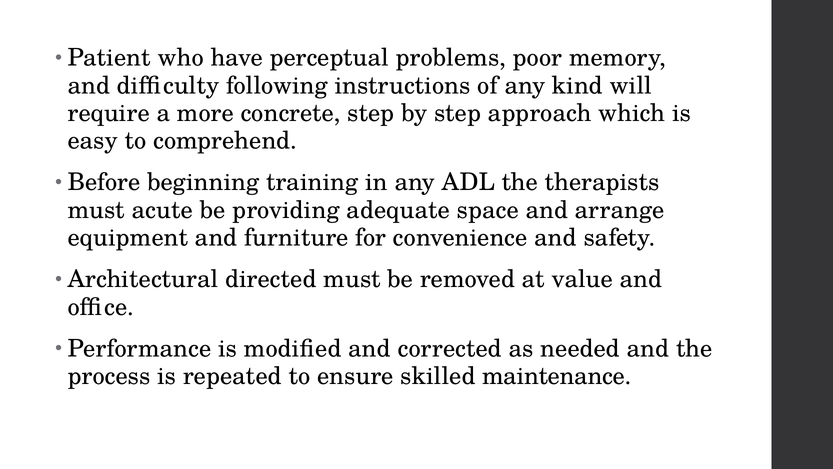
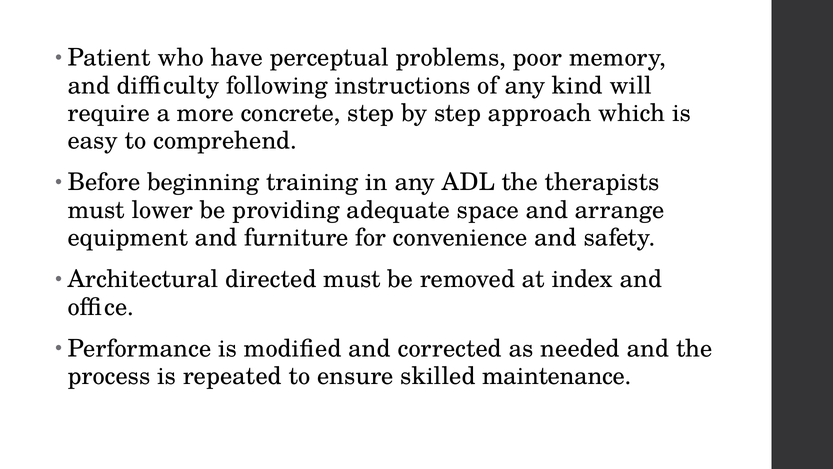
acute: acute -> lower (162, 210)
value: value -> index (582, 279)
